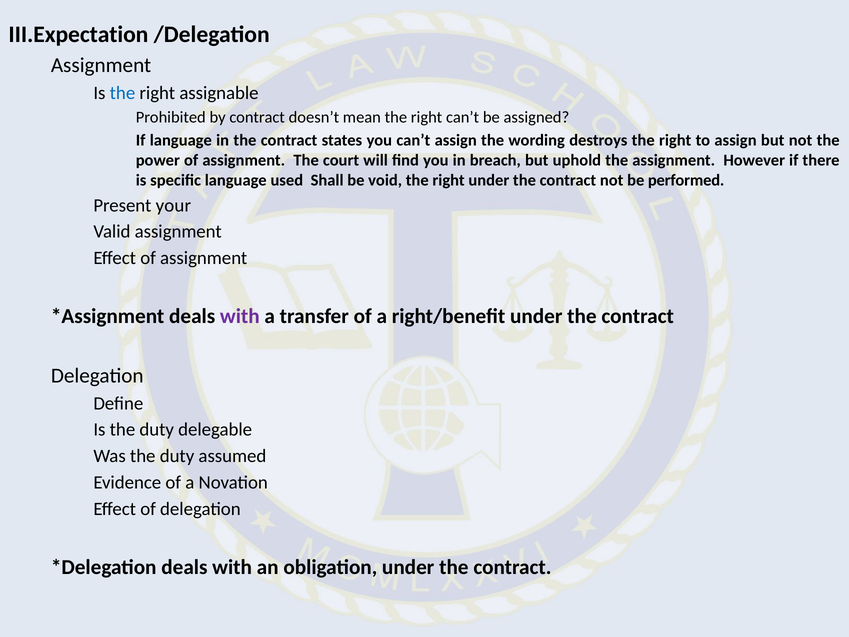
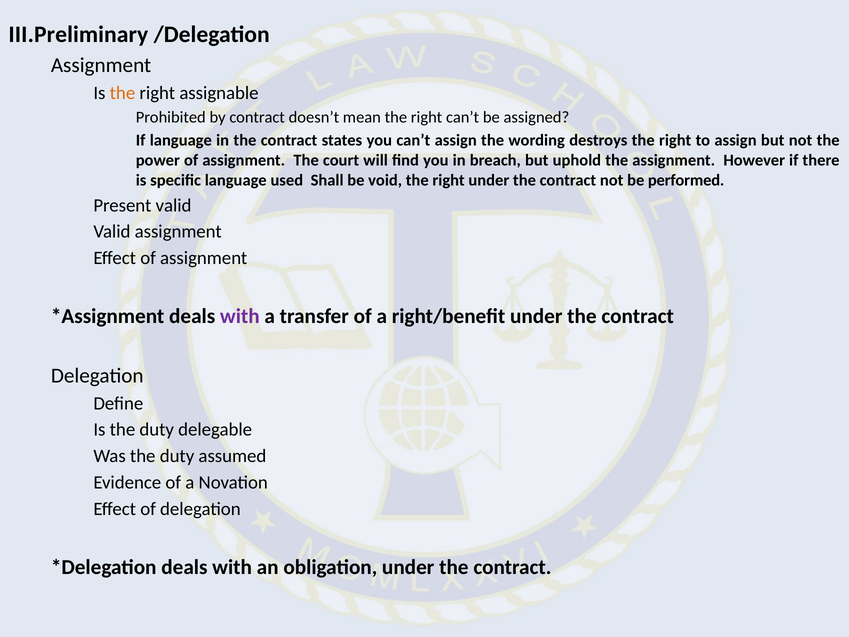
III.Expectation: III.Expectation -> III.Preliminary (78, 34)
the colour: blue -> orange (122, 93)
Present your: your -> valid (174, 205)
